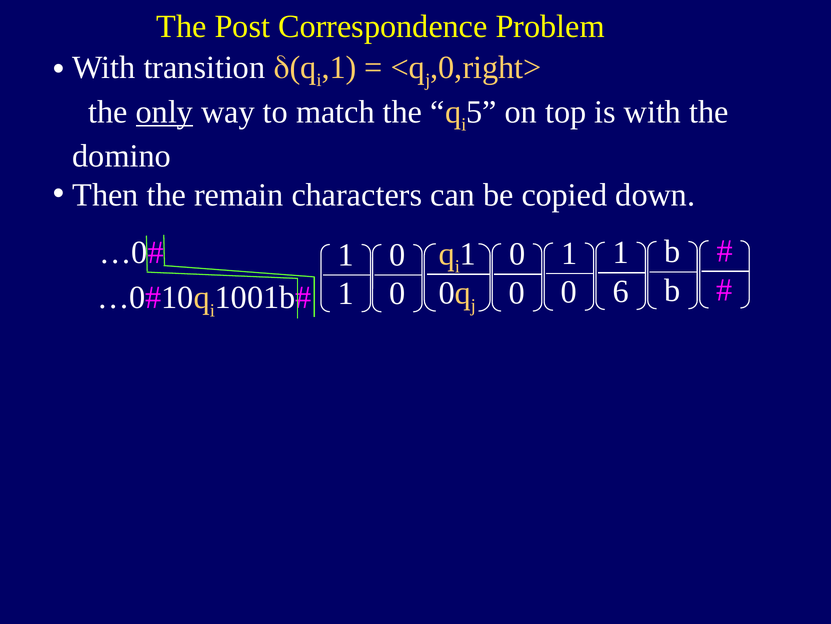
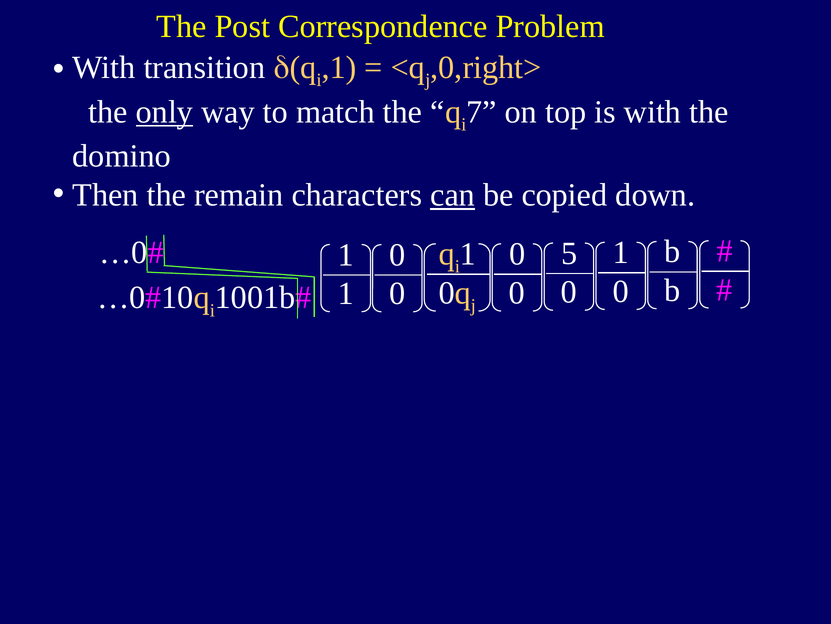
5: 5 -> 7 (482, 112)
can underline: none -> present (453, 195)
1 0 1: 1 -> 5 (569, 253)
0 0 6: 6 -> 0 (621, 291)
